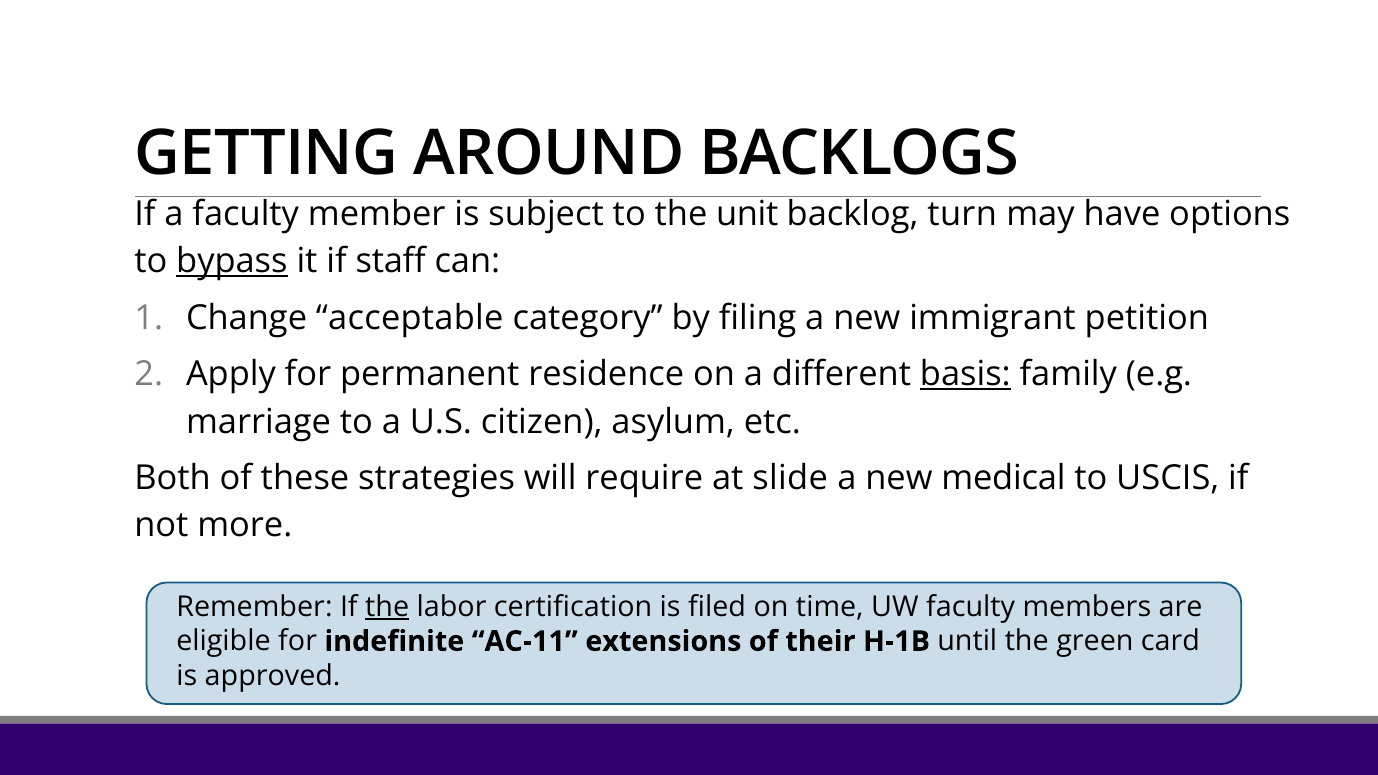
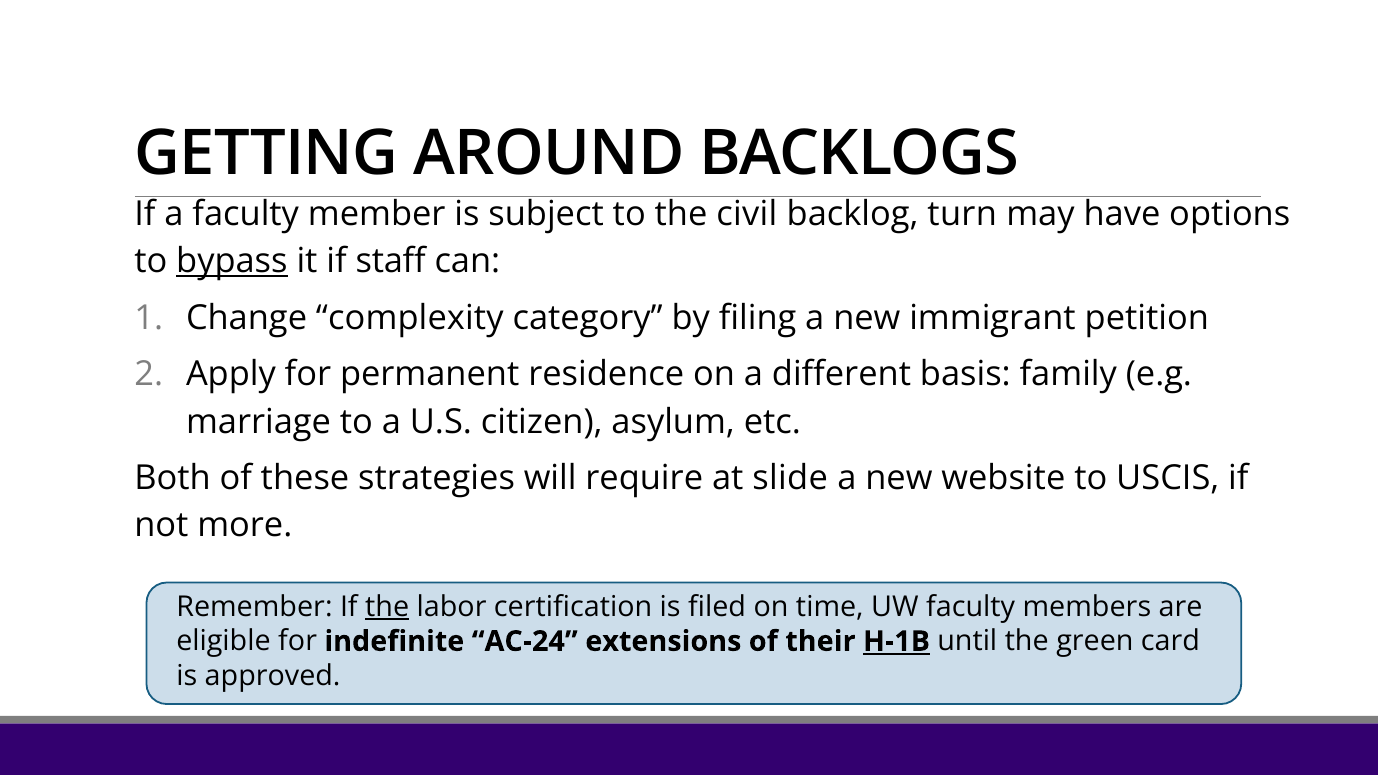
unit: unit -> civil (747, 214)
acceptable: acceptable -> complexity (410, 318)
basis underline: present -> none (965, 375)
medical: medical -> website (1003, 478)
AC-11: AC-11 -> AC-24 (525, 641)
H-1B underline: none -> present (897, 641)
